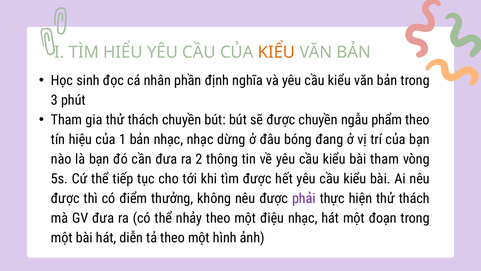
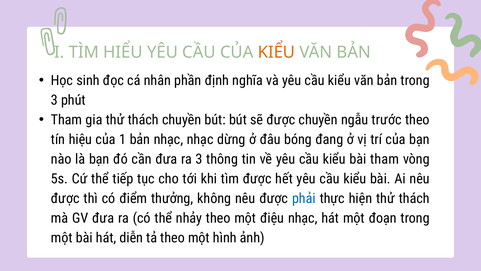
phẩm: phẩm -> trước (387, 120)
ra 2: 2 -> 3 (199, 159)
phải colour: purple -> blue (304, 198)
